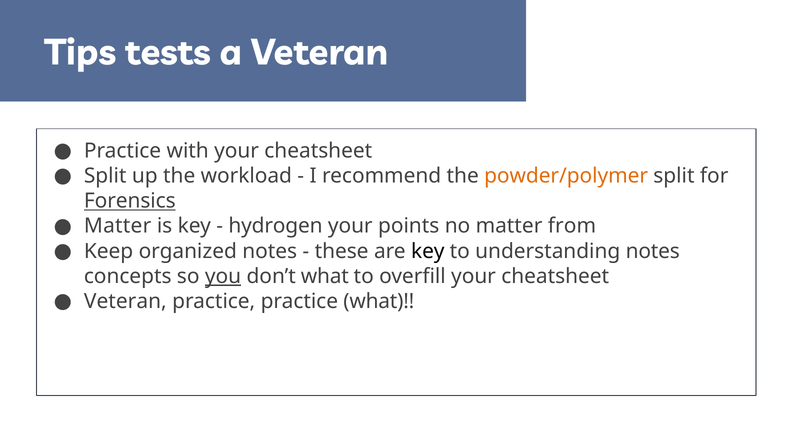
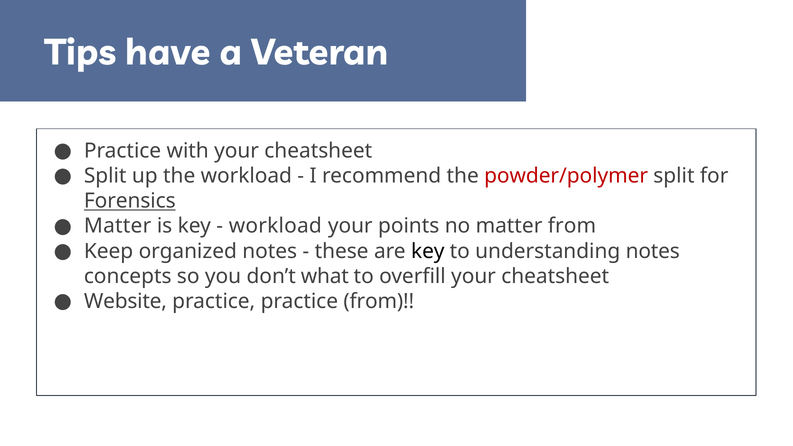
tests: tests -> have (168, 53)
powder/polymer colour: orange -> red (566, 176)
hydrogen: hydrogen -> workload (275, 226)
you underline: present -> none (223, 276)
Veteran: Veteran -> Website (125, 301)
practice what: what -> from (379, 301)
